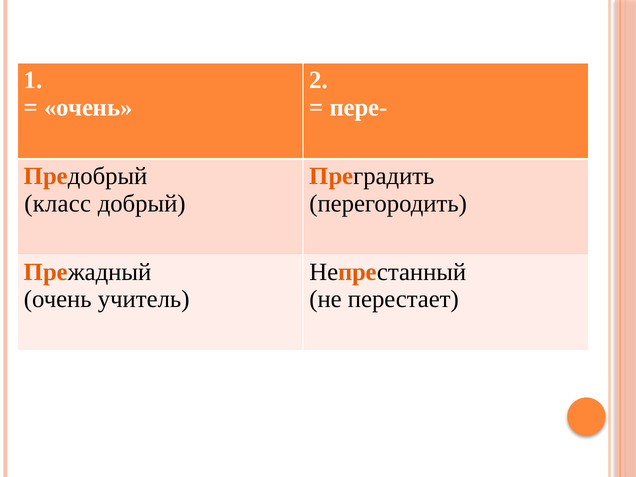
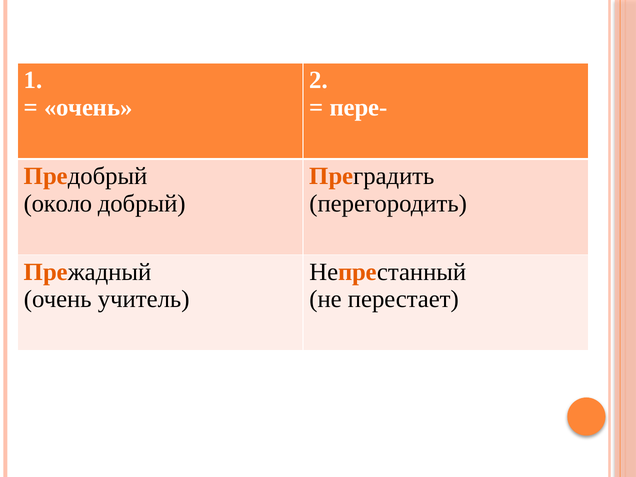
класс: класс -> около (58, 203)
